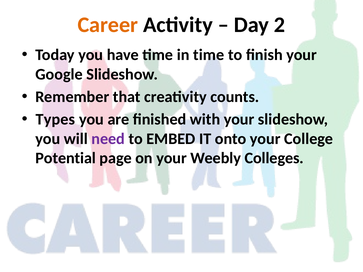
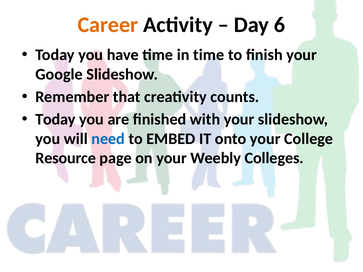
2: 2 -> 6 (280, 25)
Types: Types -> Today (55, 120)
need colour: purple -> blue (108, 139)
Potential: Potential -> Resource (66, 158)
